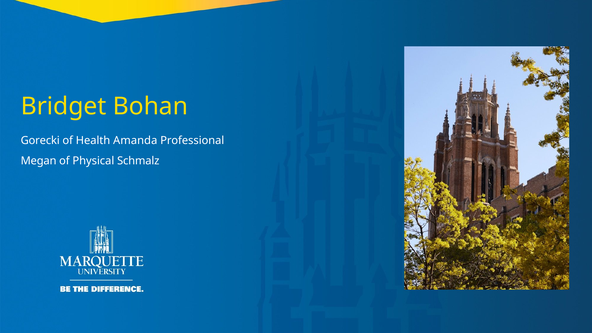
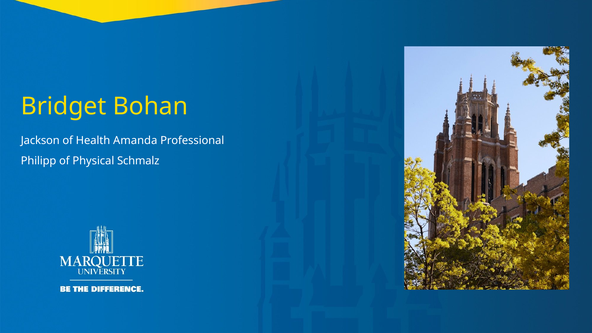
Gorecki: Gorecki -> Jackson (40, 140)
Megan: Megan -> Philipp (39, 161)
